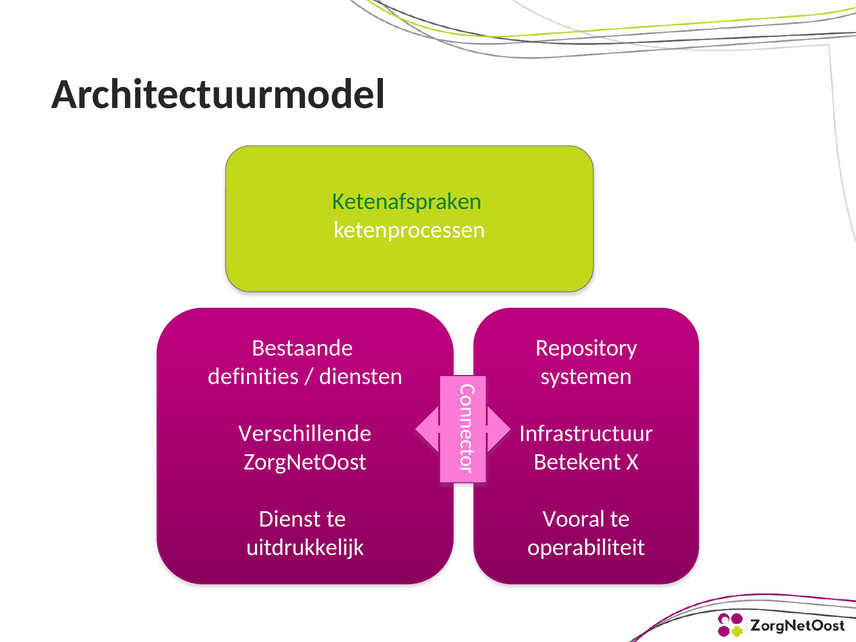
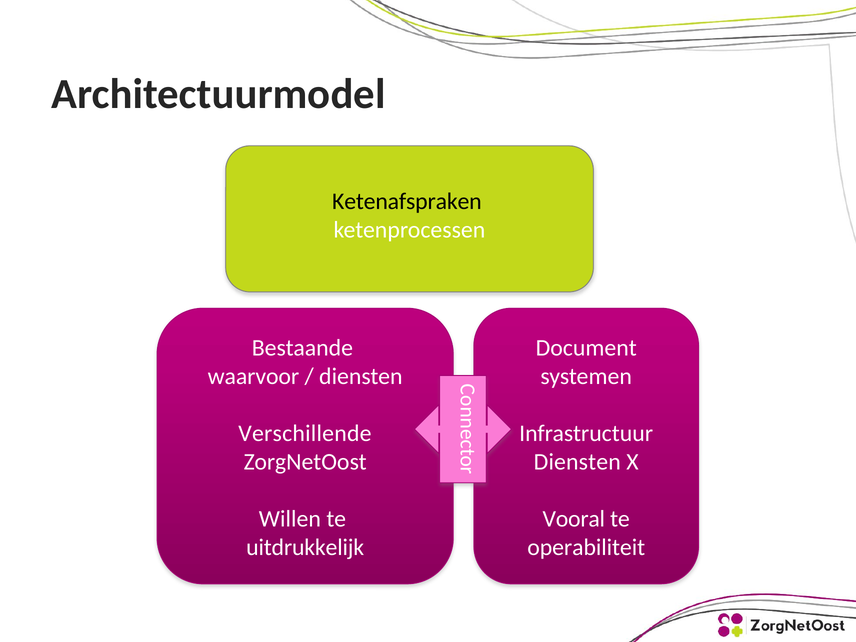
Ketenafspraken colour: green -> black (407, 202)
Repository: Repository -> Document (586, 348)
definities: definities -> waarvoor (253, 376)
Betekent: Betekent -> Diensten (577, 462)
Dienst: Dienst -> Willen (290, 519)
